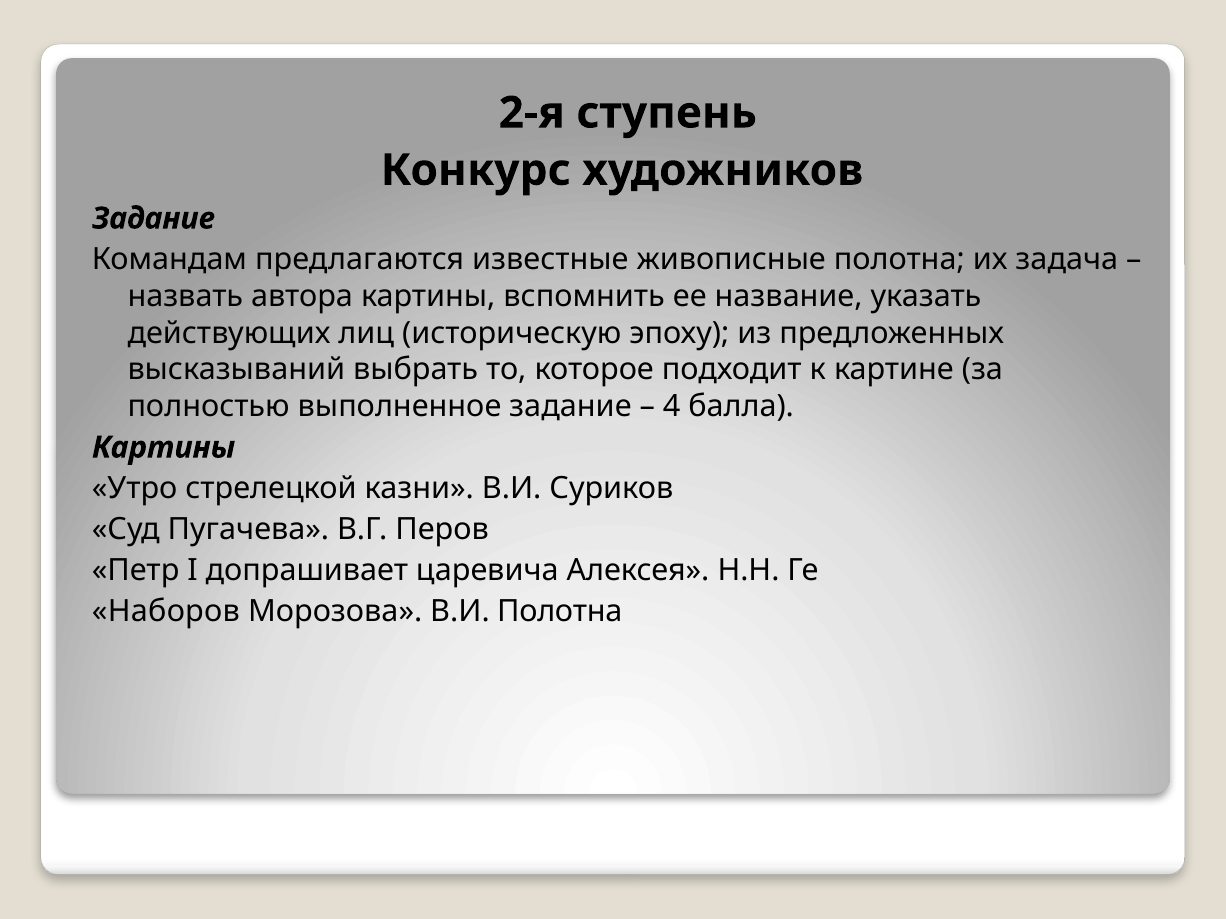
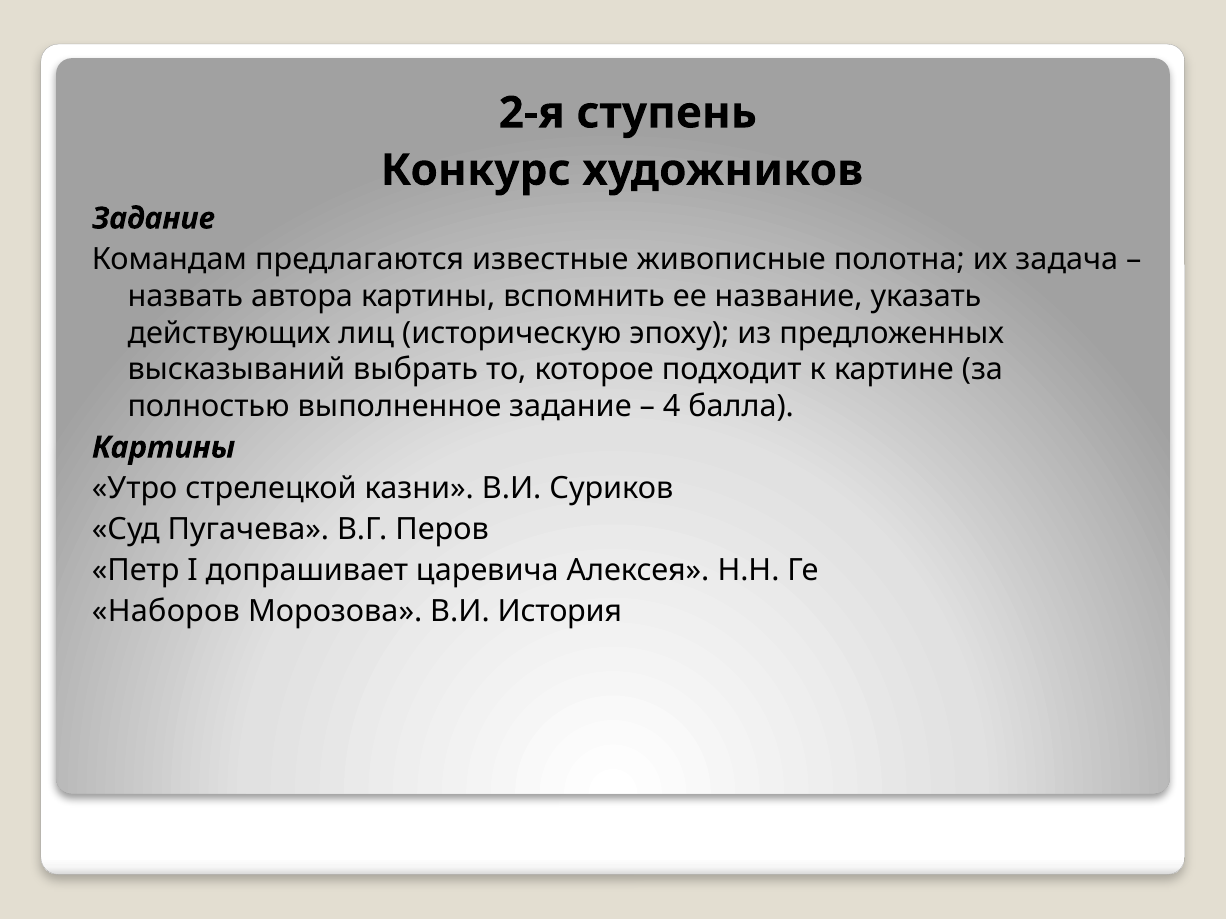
В.И Полотна: Полотна -> История (560, 612)
